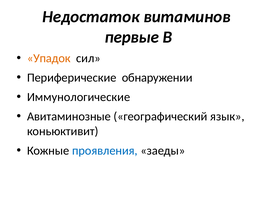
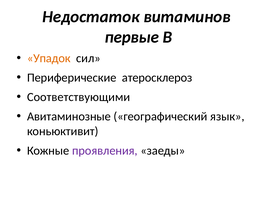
обнаружении: обнаружении -> атеросклероз (157, 78)
Иммунологические: Иммунологические -> Соответствующими (79, 97)
проявления colour: blue -> purple (105, 150)
